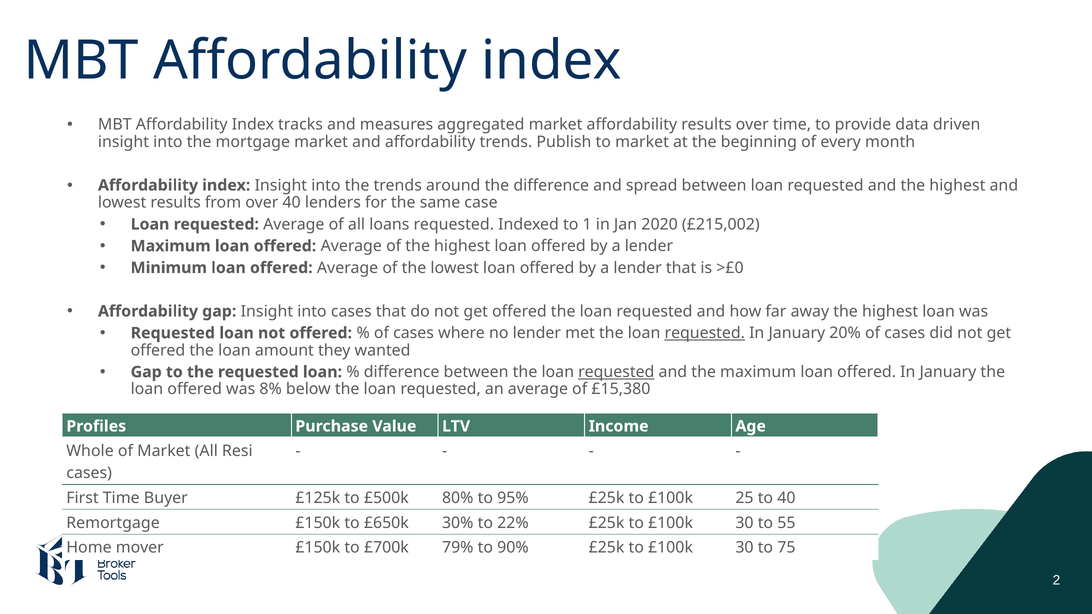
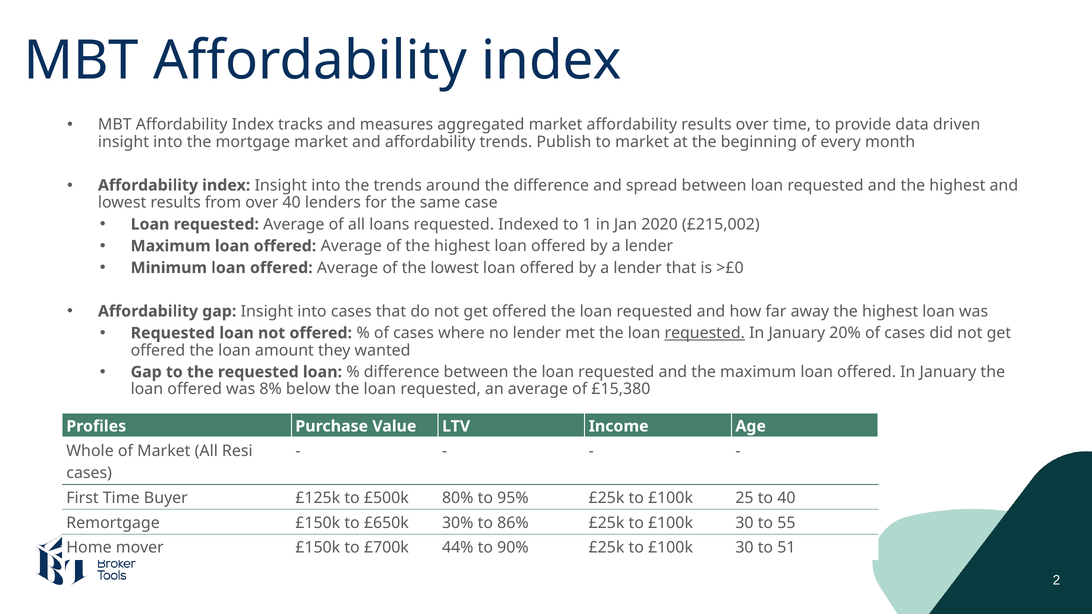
requested underline: present -> none (616, 372)
22%: 22% -> 86% (513, 523)
79%: 79% -> 44% (458, 548)
75: 75 -> 51 (786, 548)
